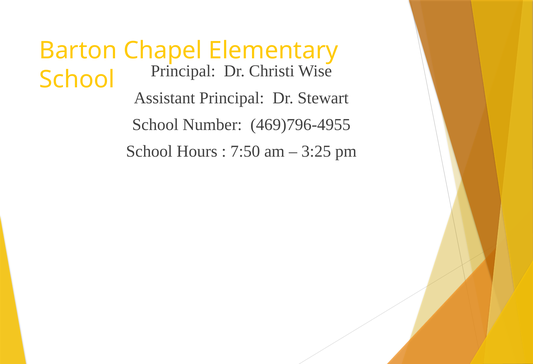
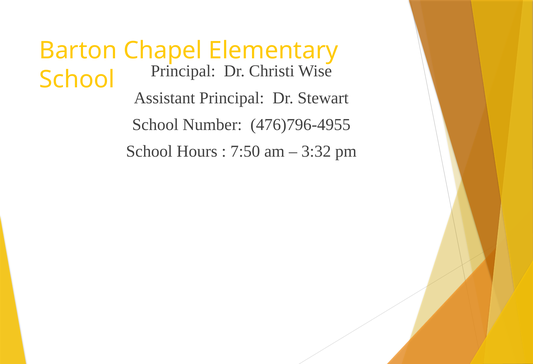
469)796-4955: 469)796-4955 -> 476)796-4955 (300, 125)
3:25: 3:25 -> 3:32 (316, 152)
